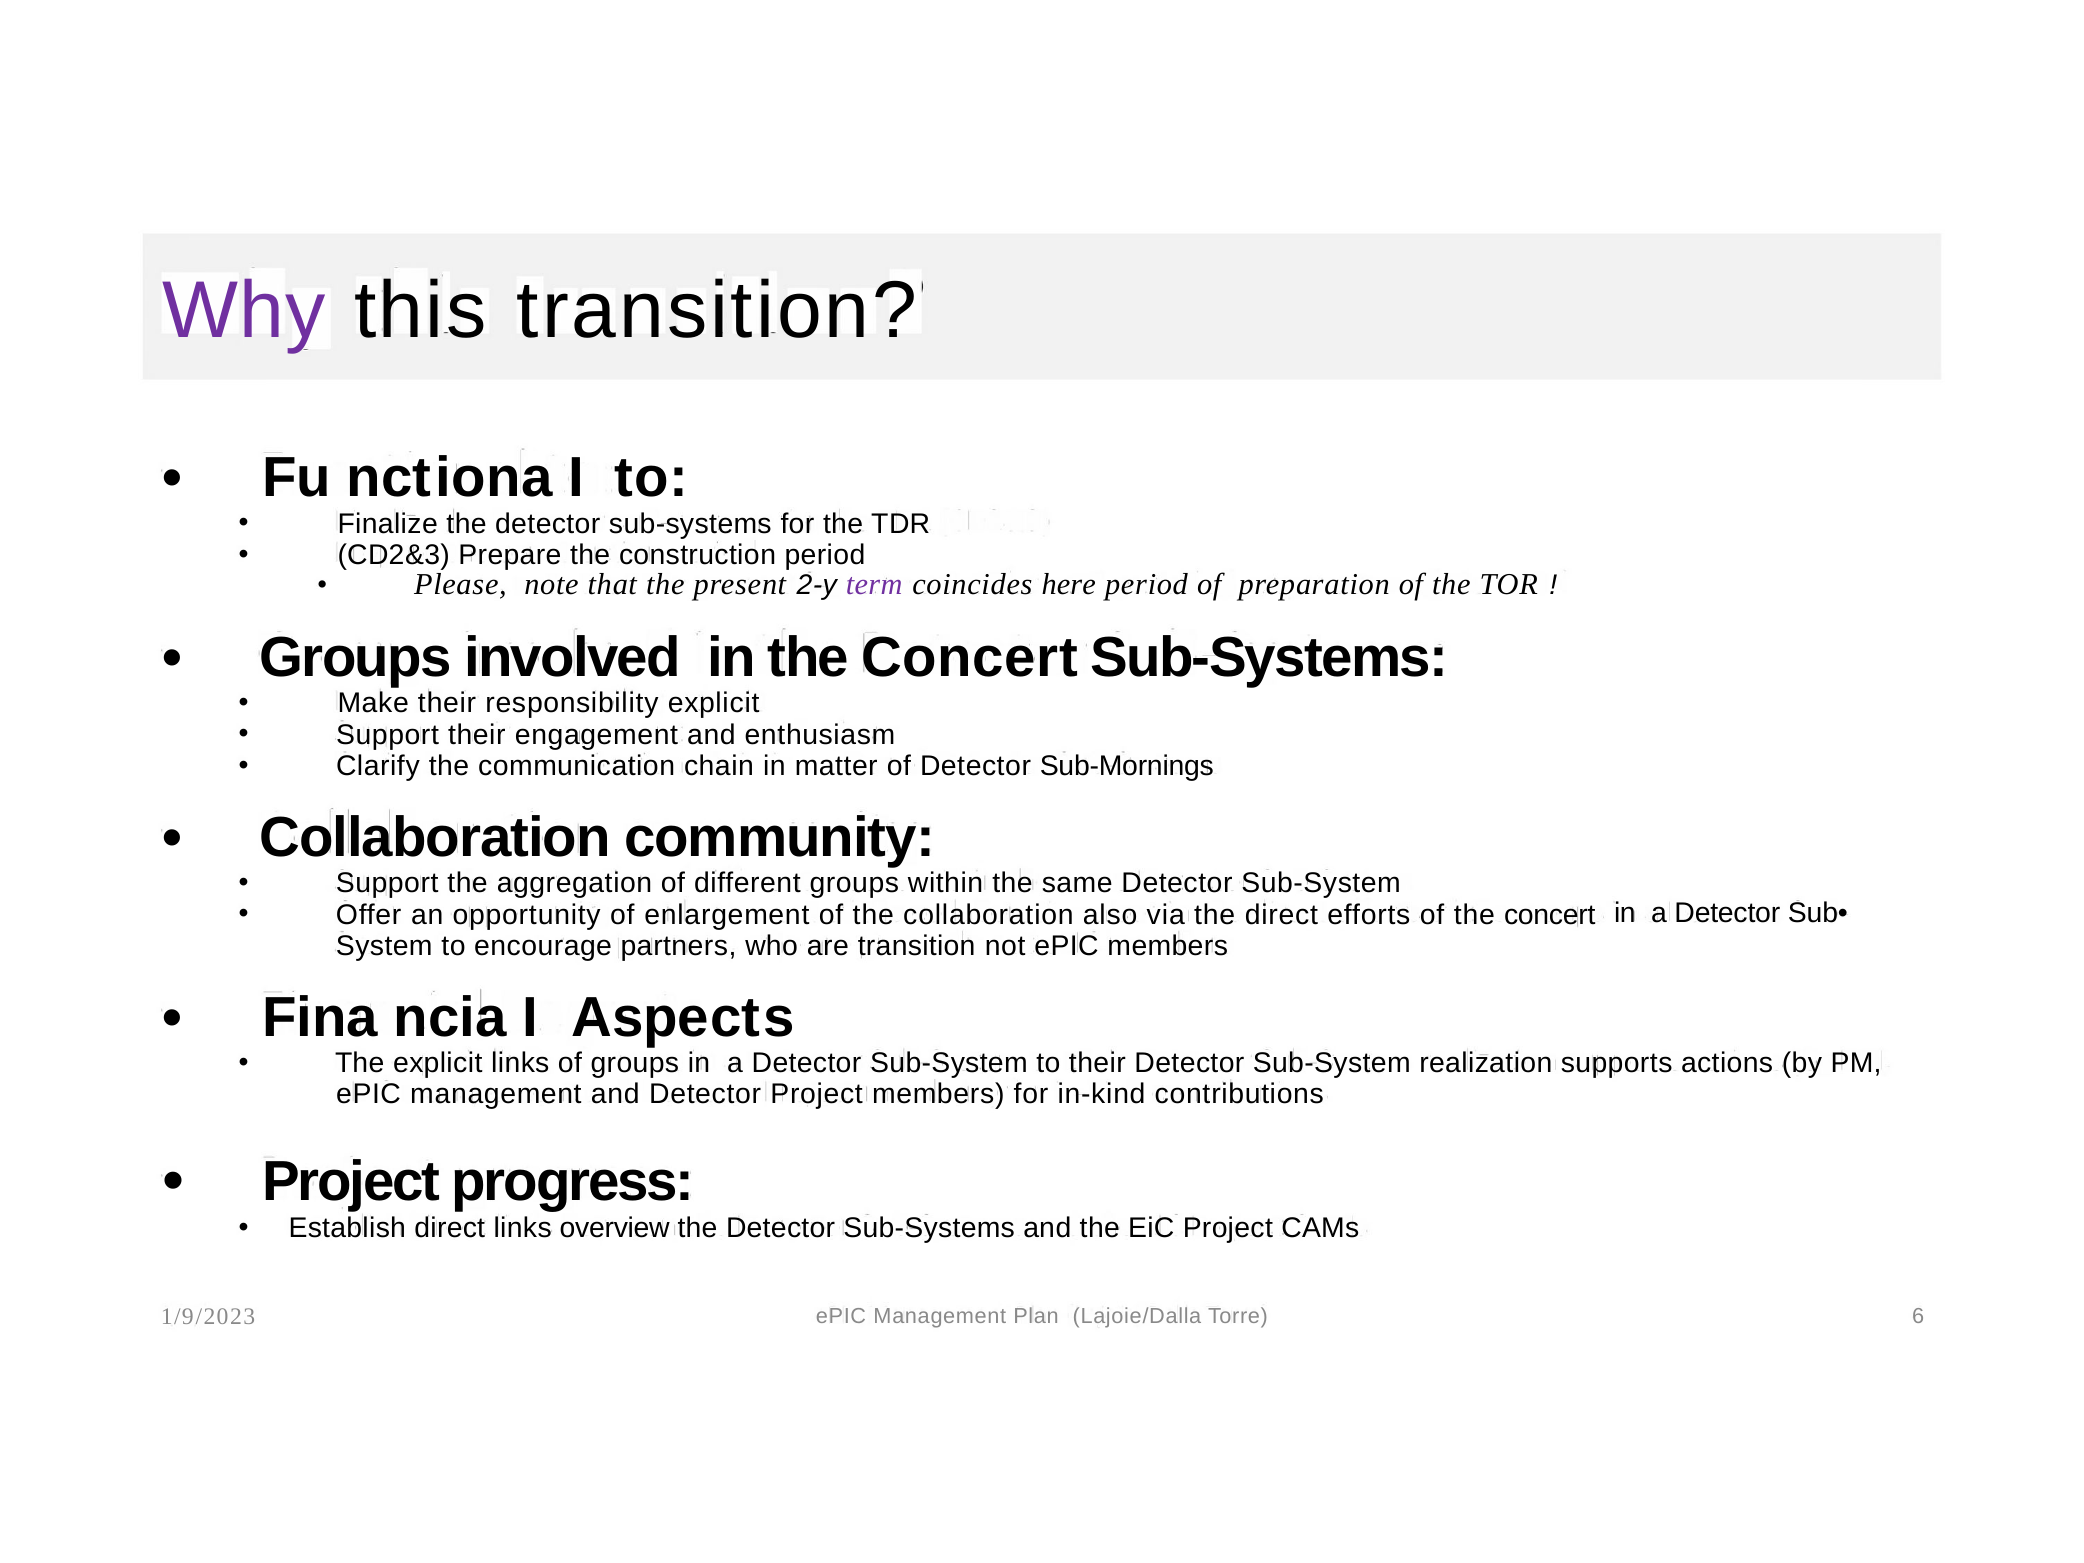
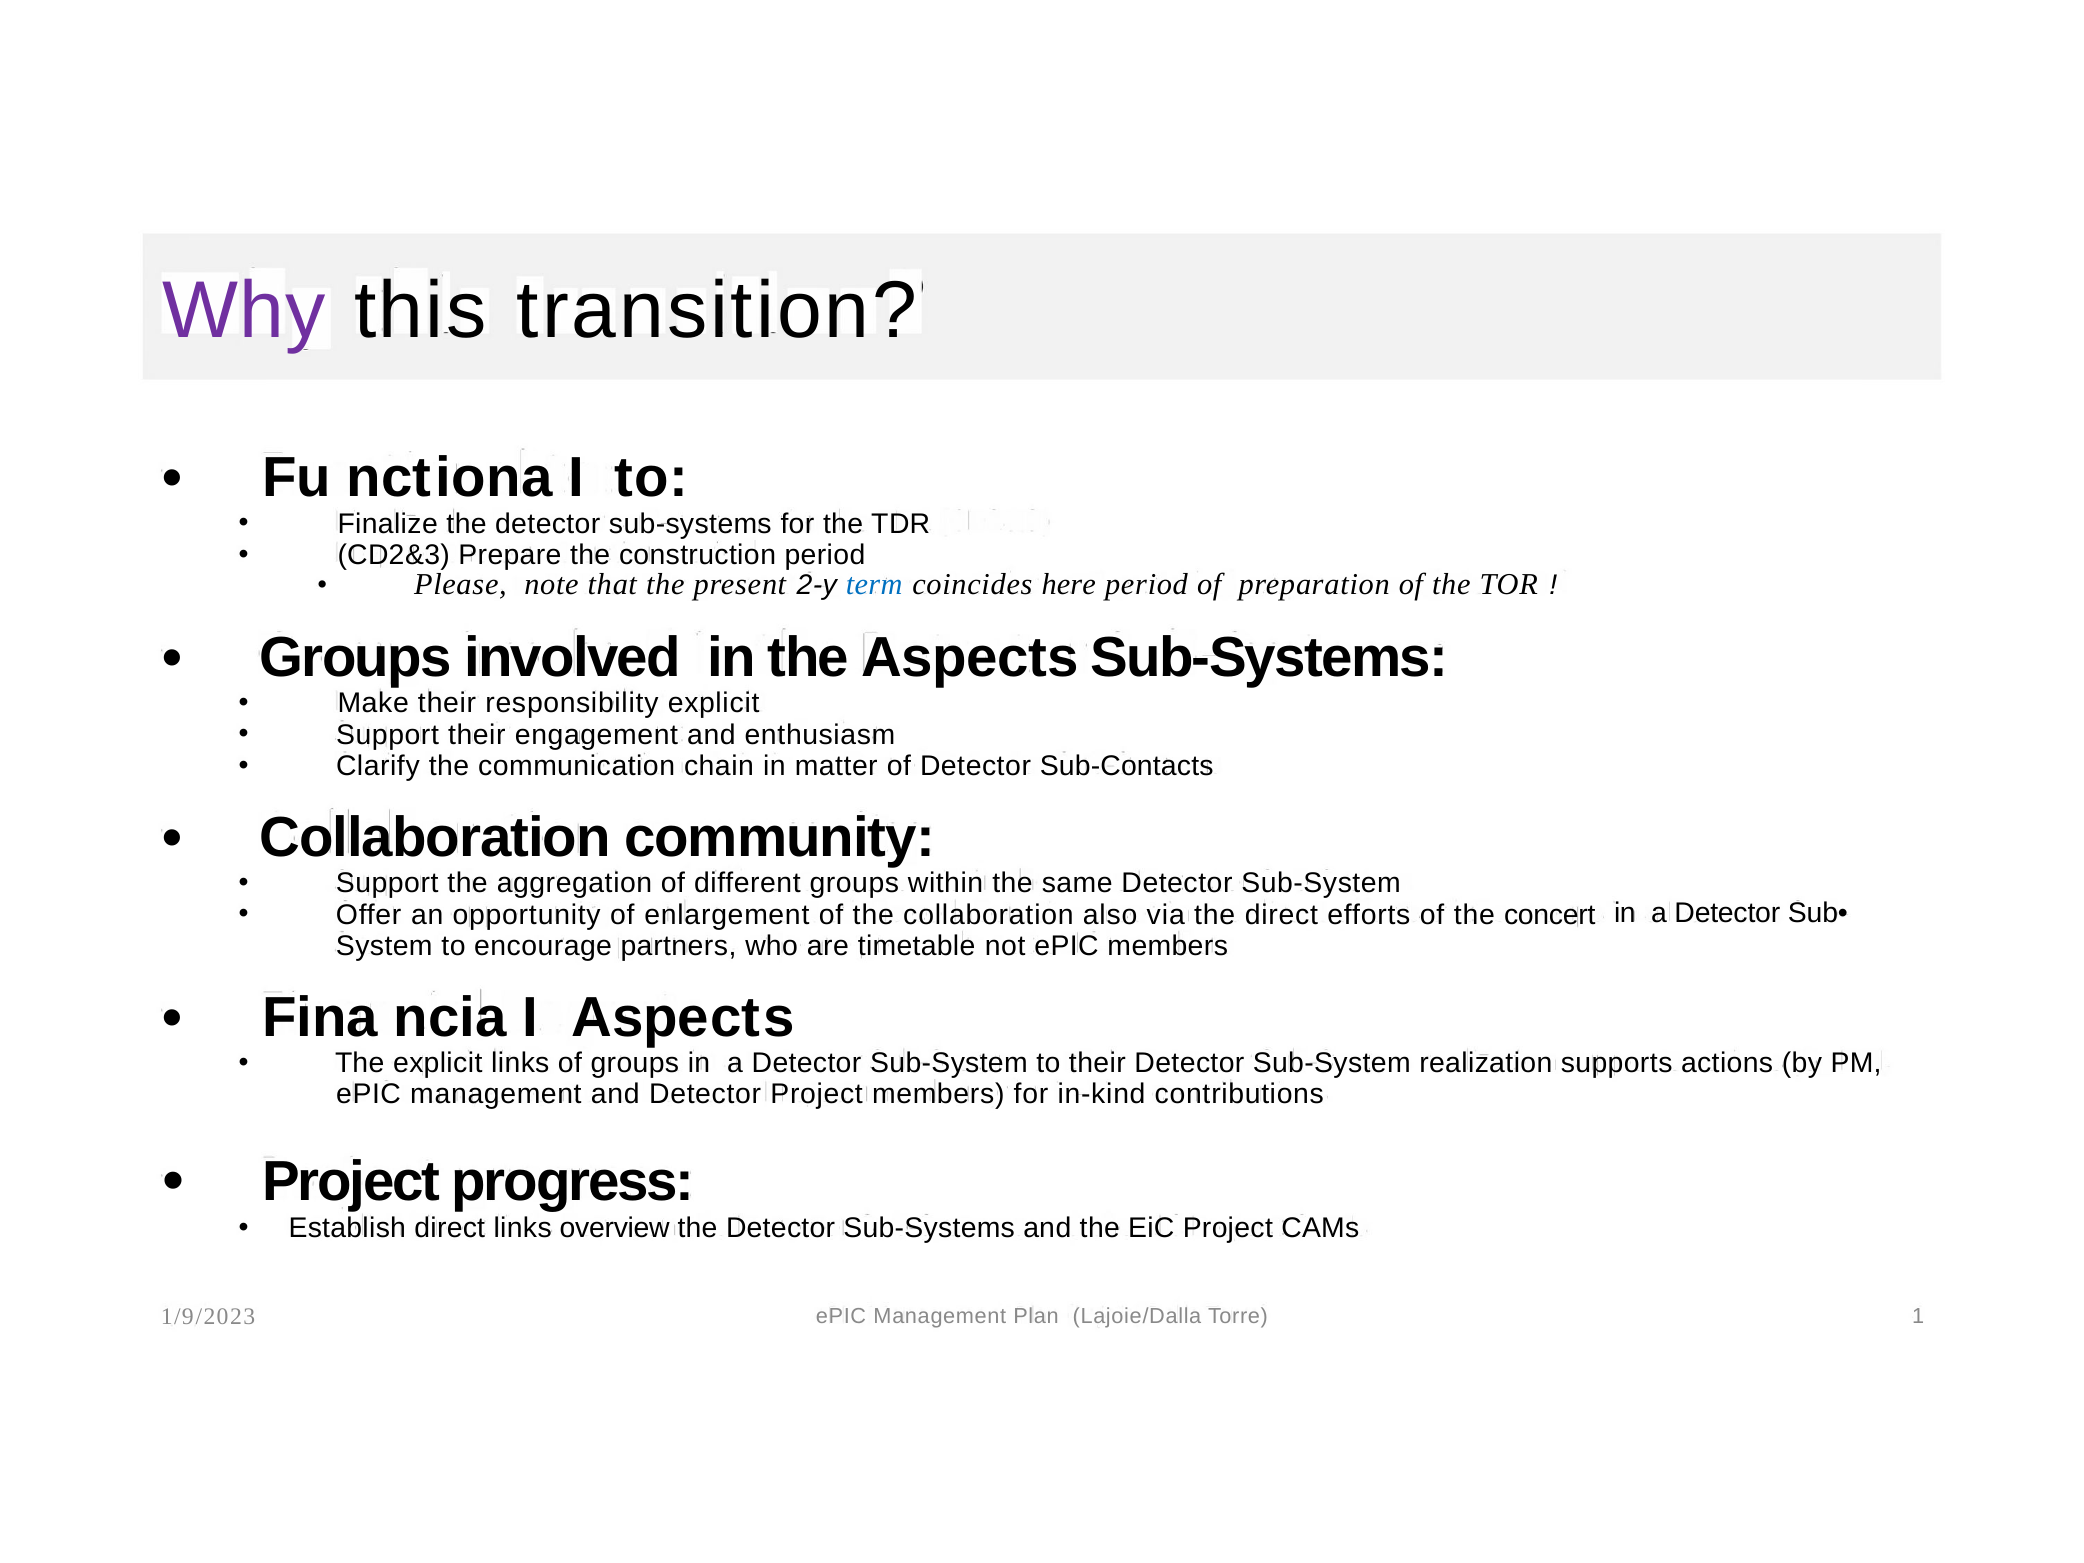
term colour: purple -> blue (874, 584)
in the Concert: Concert -> Aspects (970, 658)
Sub-Mornings: Sub-Mornings -> Sub-Contacts (1127, 766)
are transition: transition -> timetable (917, 947)
6: 6 -> 1 (1918, 1316)
